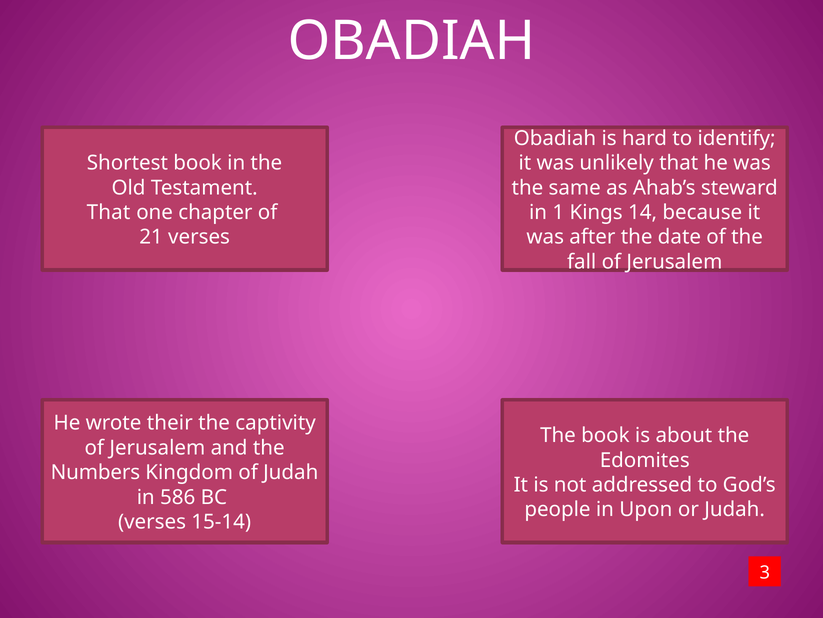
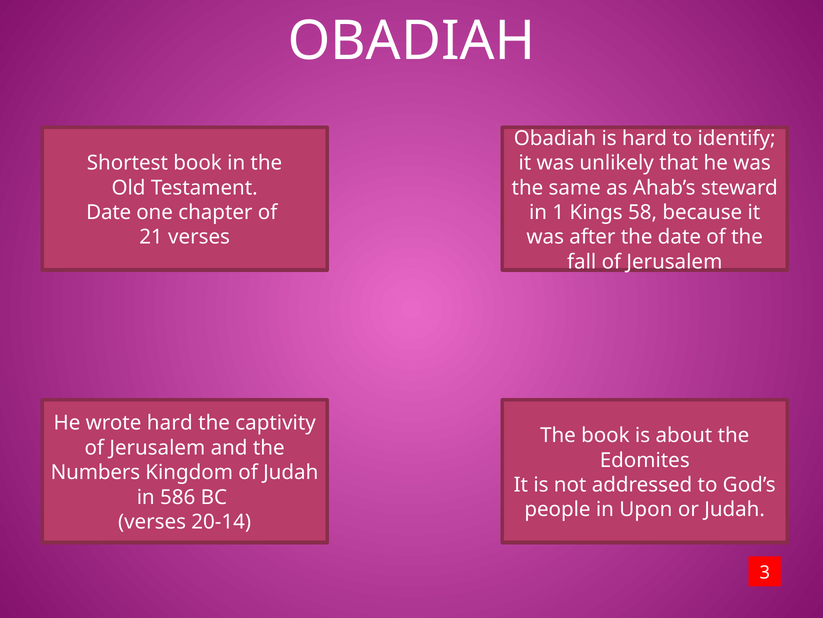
That: That -> Date (109, 212)
14: 14 -> 58 (643, 212)
wrote their: their -> hard (170, 423)
15-14: 15-14 -> 20-14 (221, 521)
